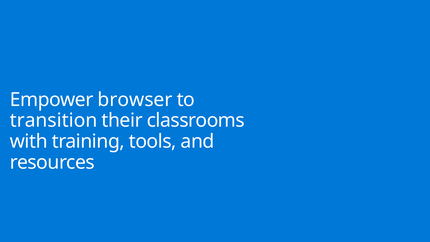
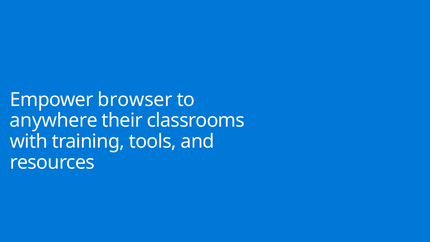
transition: transition -> anywhere (54, 121)
